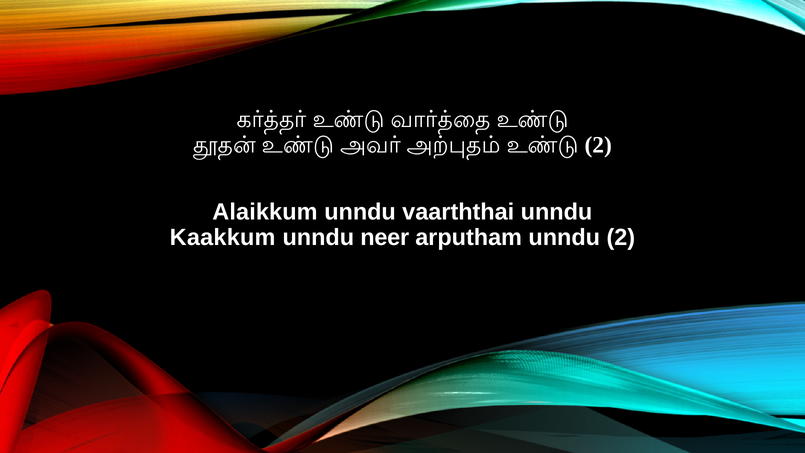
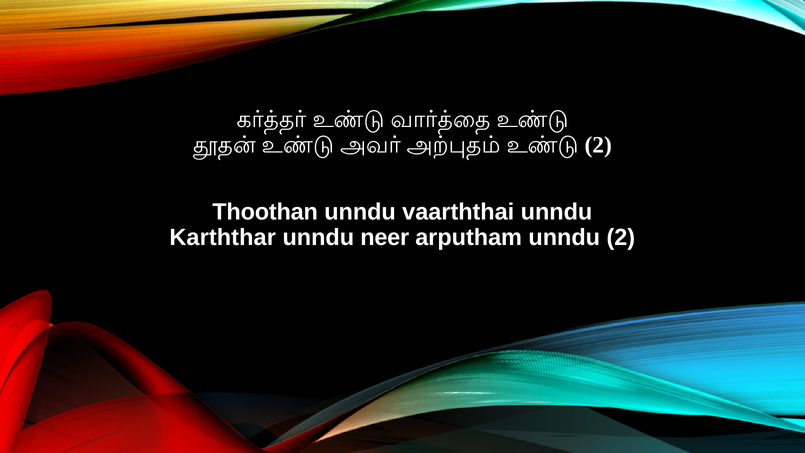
Alaikkum: Alaikkum -> Thoothan (265, 212)
Kaakkum: Kaakkum -> Karththar (223, 237)
